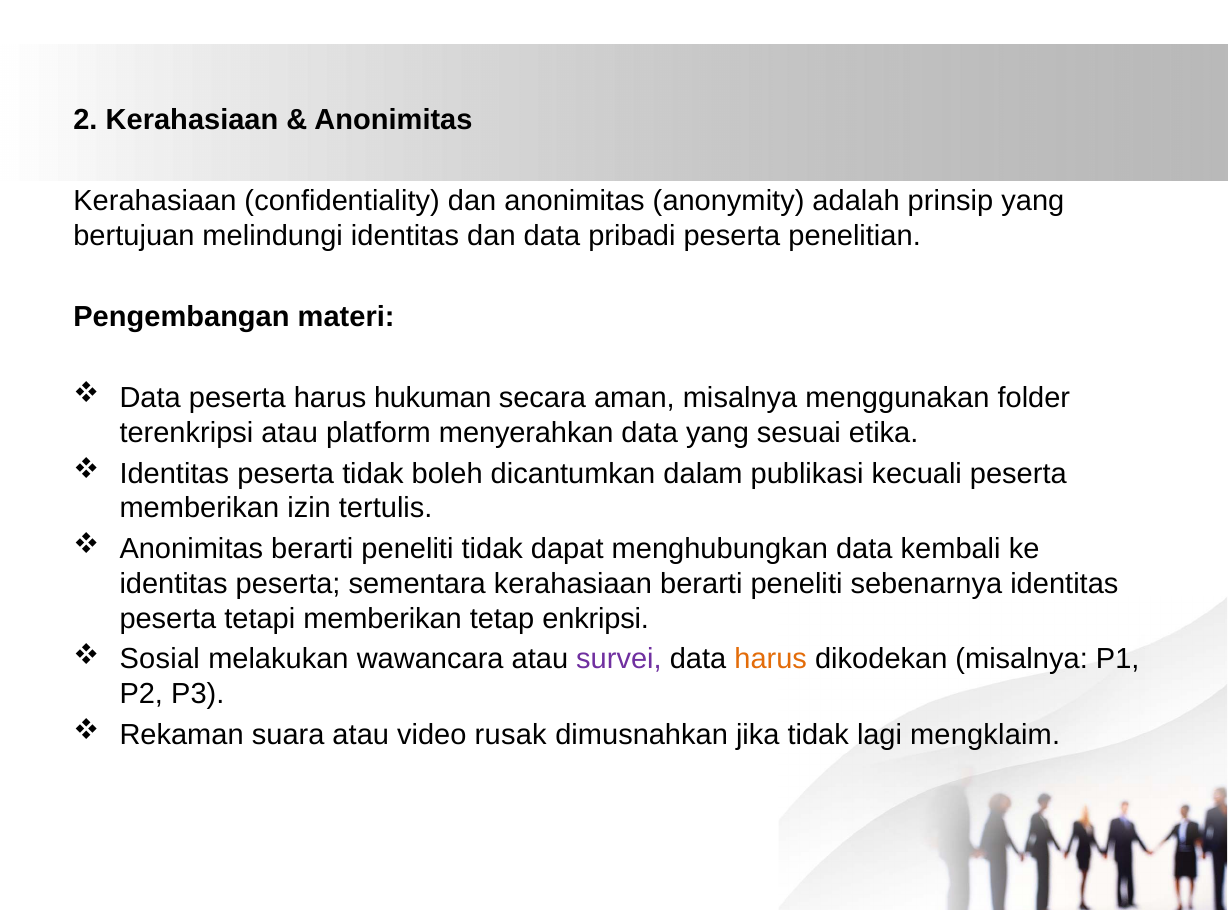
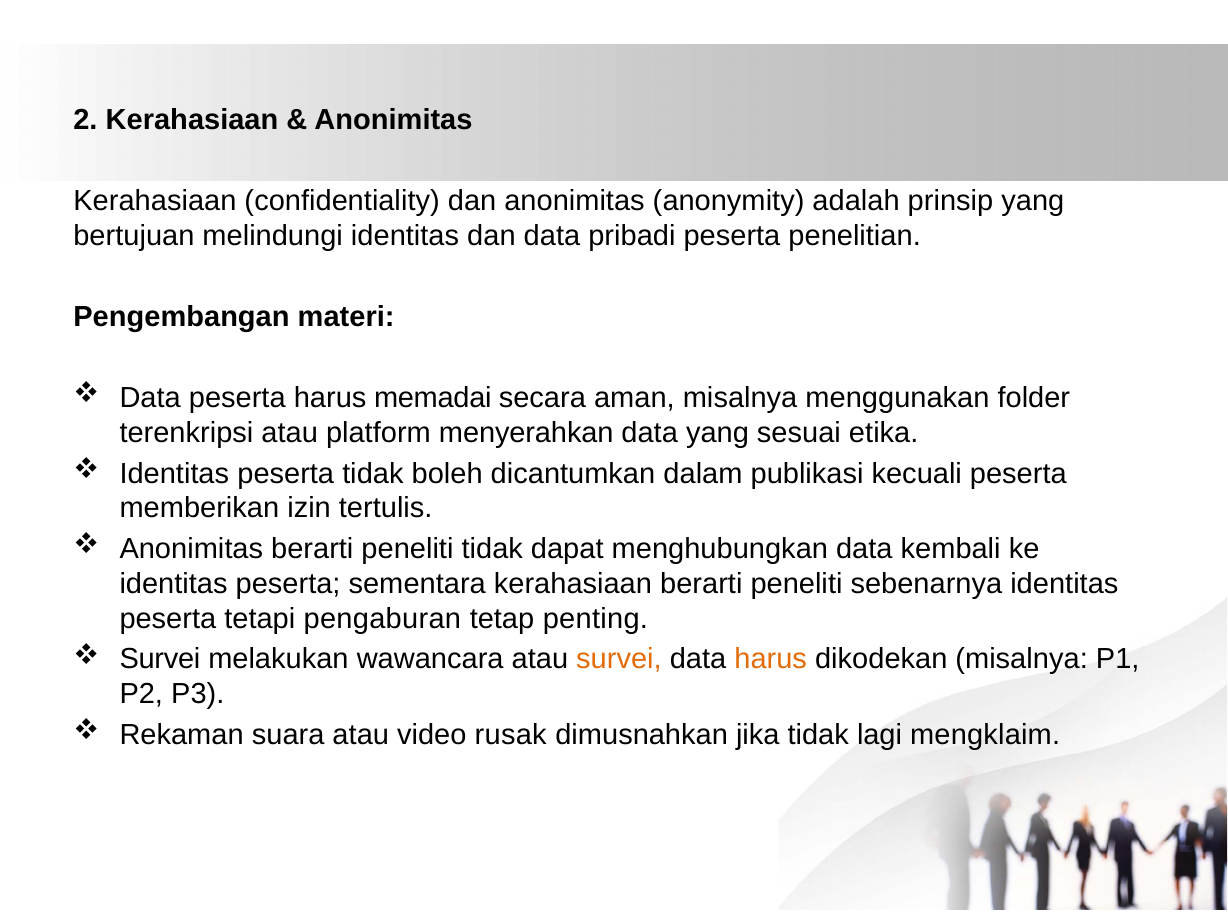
hukuman: hukuman -> memadai (433, 398)
tetapi memberikan: memberikan -> pengaburan (382, 619)
enkripsi: enkripsi -> penting (595, 619)
Sosial: Sosial -> Survei (160, 659)
survei colour: purple -> orange (619, 659)
